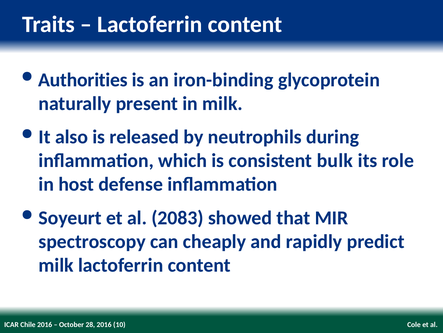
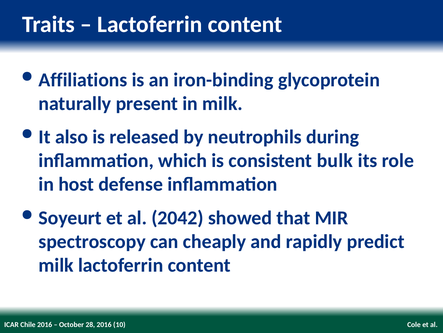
Authorities: Authorities -> Affiliations (83, 80)
2083: 2083 -> 2042 (178, 217)
